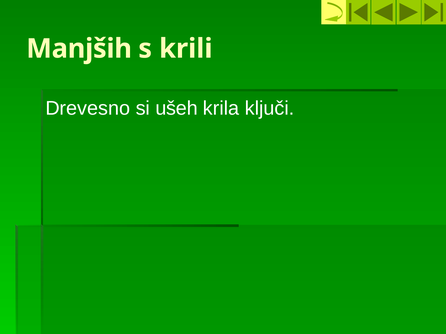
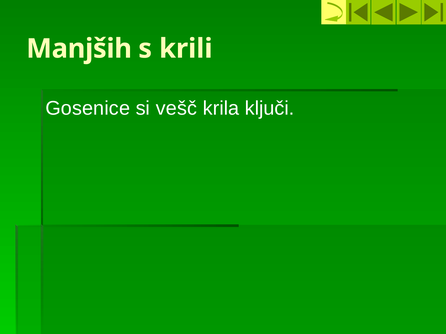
Drevesno: Drevesno -> Gosenice (88, 108)
ušeh: ušeh -> vešč (176, 108)
